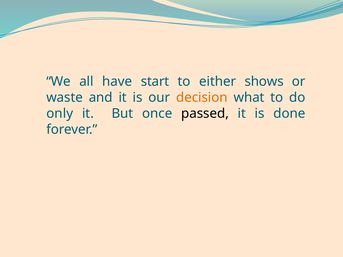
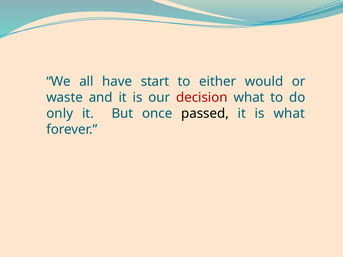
shows: shows -> would (264, 82)
decision colour: orange -> red (202, 98)
is done: done -> what (289, 114)
